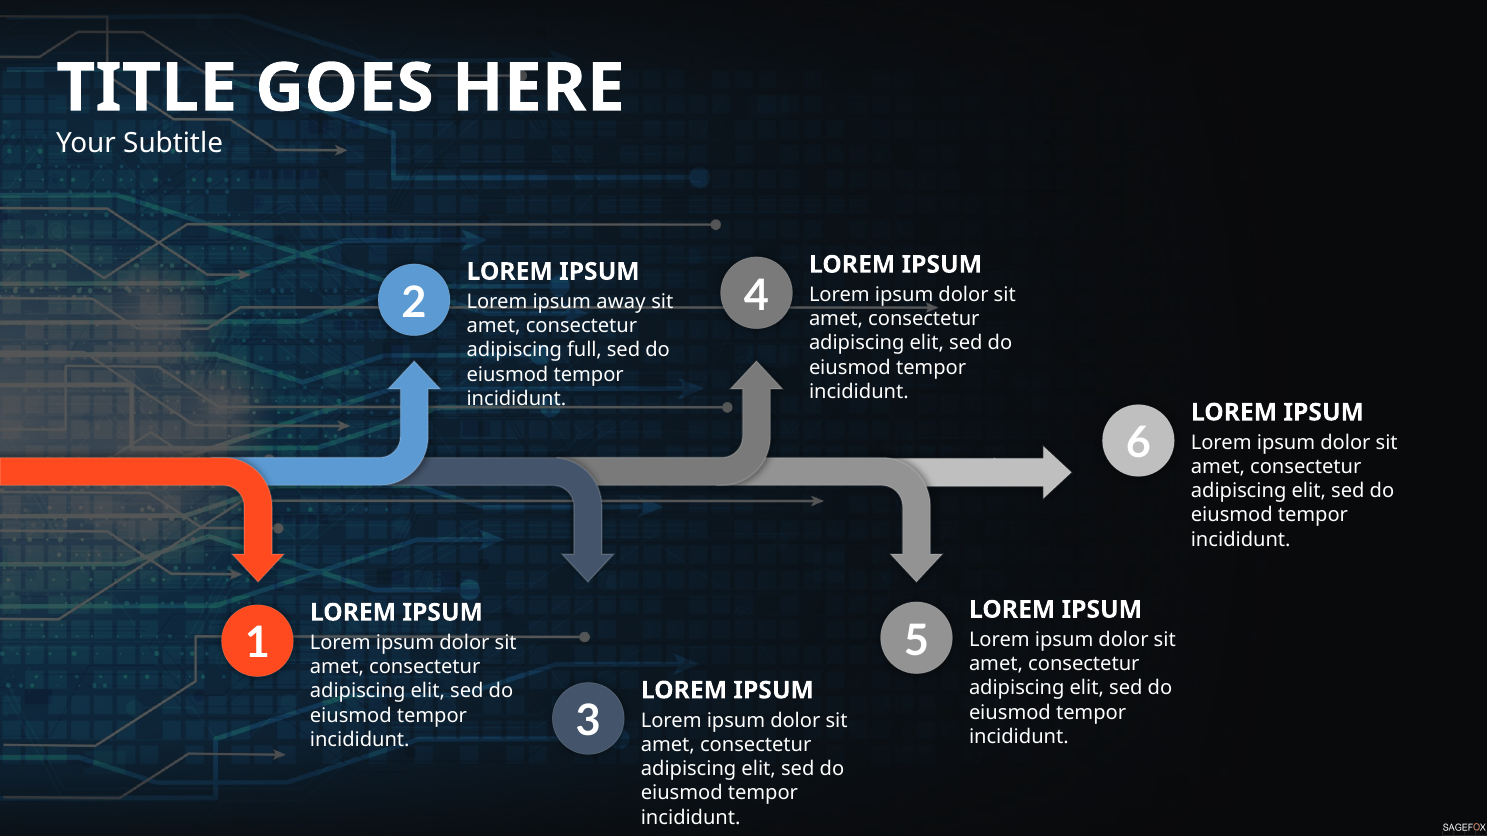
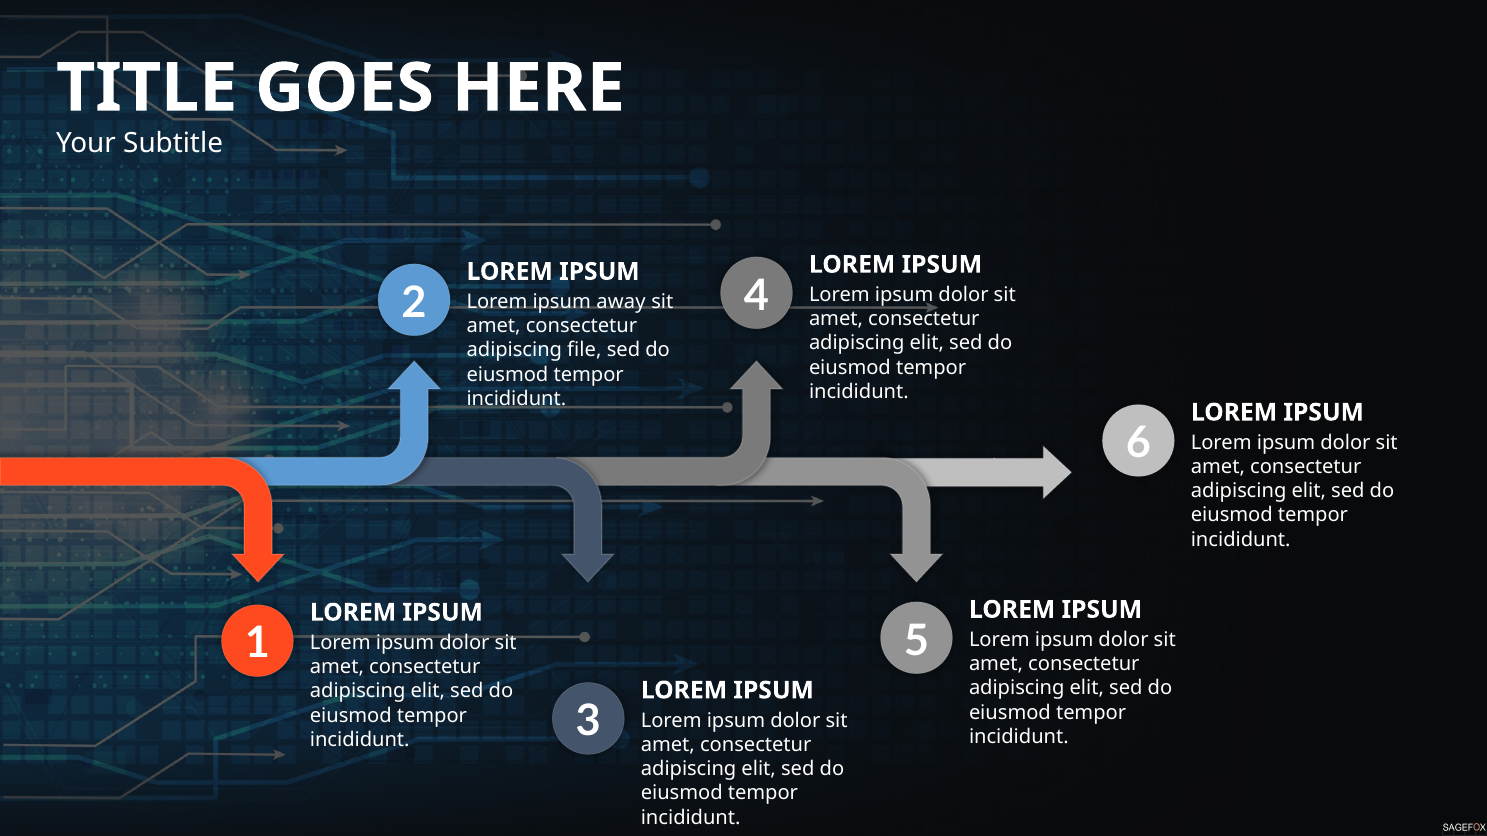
full: full -> file (584, 351)
